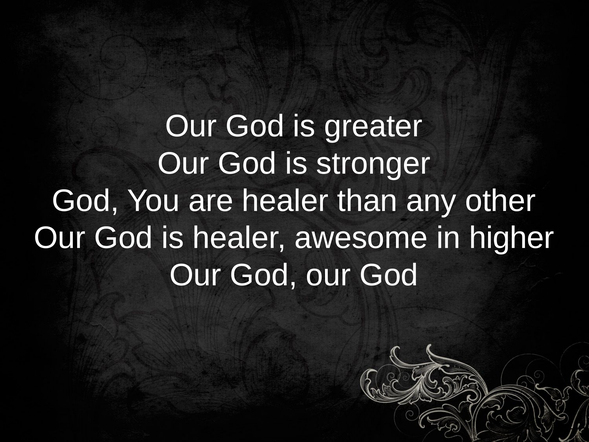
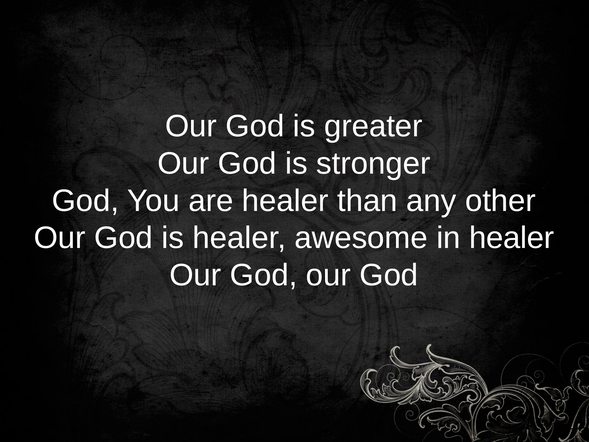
in higher: higher -> healer (512, 238)
